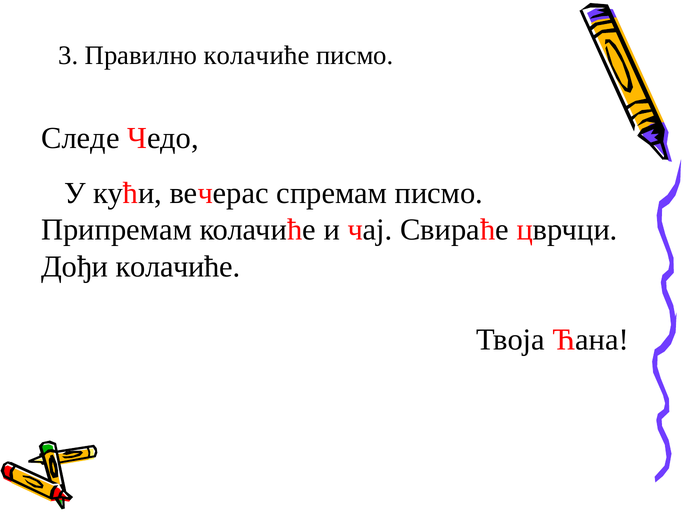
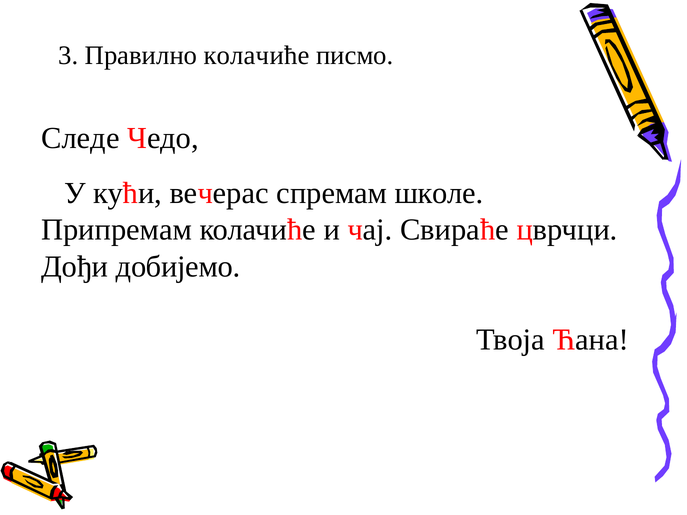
спремам писмо: писмо -> школе (439, 193)
Дођи колачиће: колачиће -> добијемо (178, 267)
